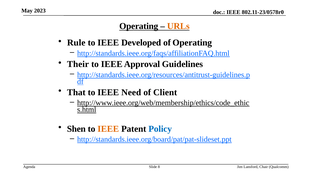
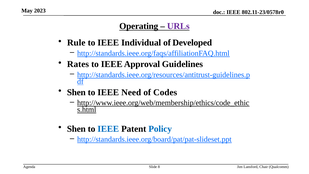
URLs colour: orange -> purple (178, 26)
Developed: Developed -> Individual (141, 43)
of Operating: Operating -> Developed (192, 43)
Their: Their -> Rates (78, 64)
That: That -> Shen (76, 92)
Client: Client -> Codes (165, 92)
IEEE colour: orange -> blue (108, 129)
